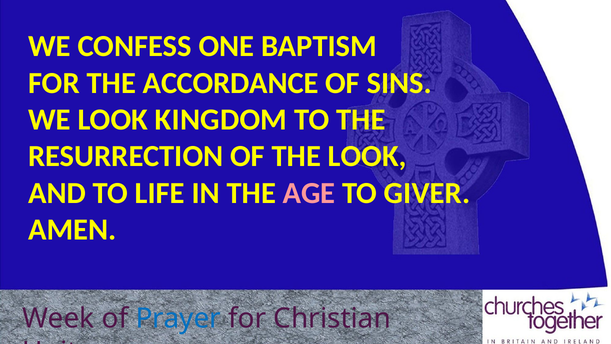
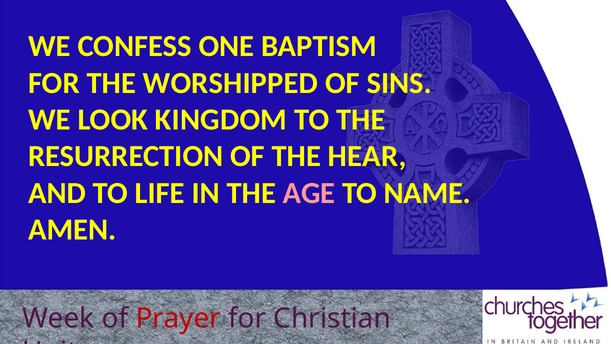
ACCORDANCE: ACCORDANCE -> WORSHIPPED (230, 83)
THE LOOK: LOOK -> HEAR (367, 156)
GIVER: GIVER -> NAME (427, 193)
Prayer colour: blue -> red (178, 318)
